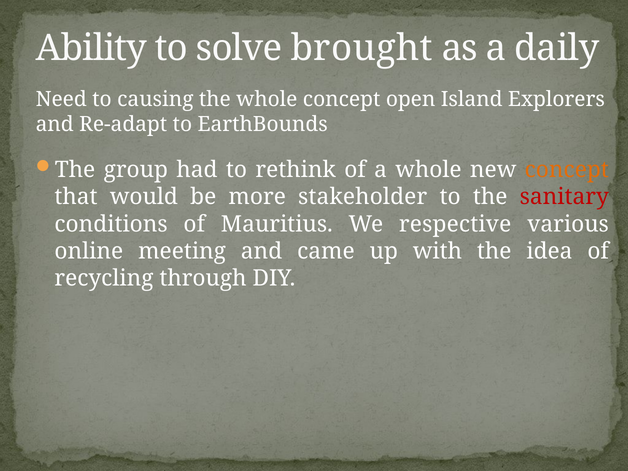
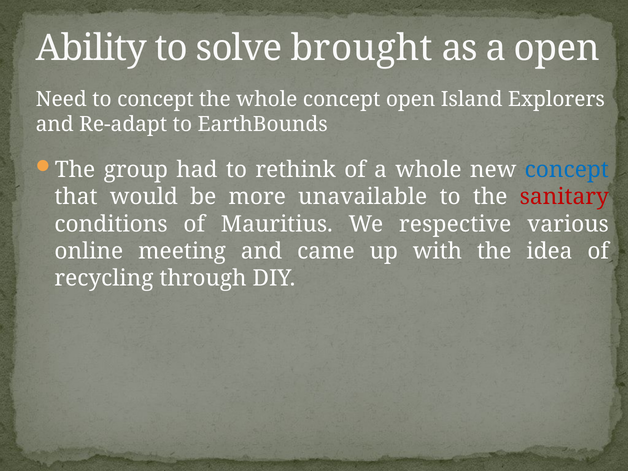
a daily: daily -> open (557, 48)
to causing: causing -> concept (155, 99)
concept colour: orange -> blue (567, 170)
stakeholder: stakeholder -> unavailable (363, 197)
